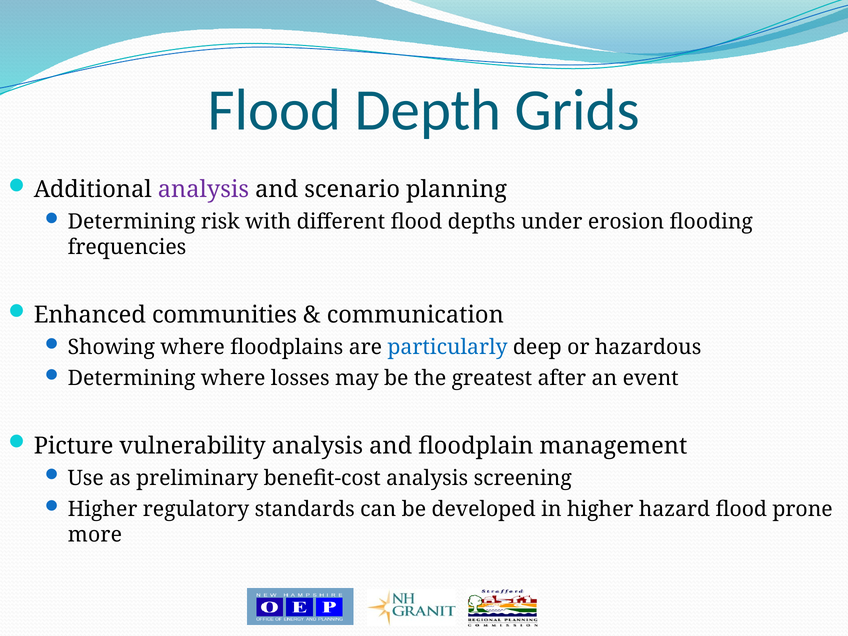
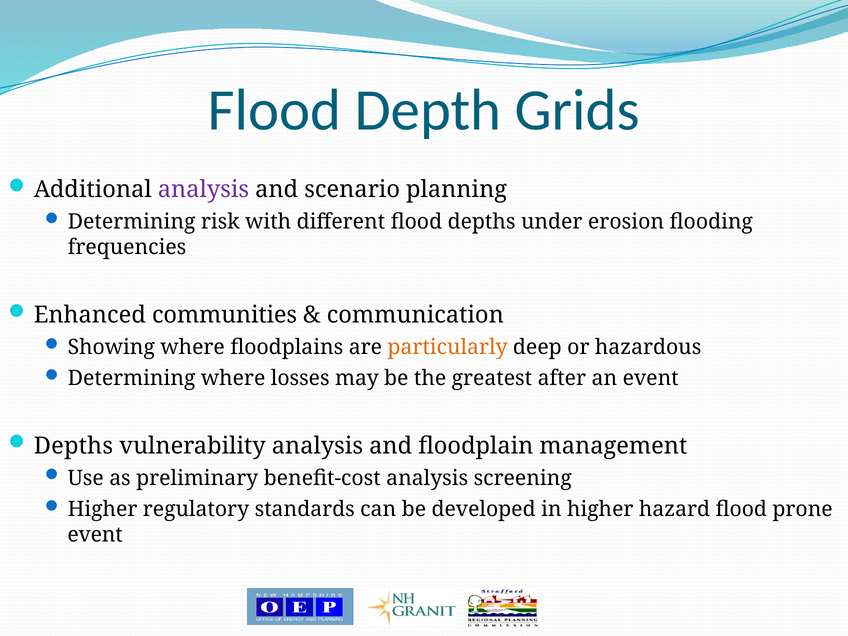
particularly colour: blue -> orange (448, 347)
Picture: Picture -> Depths (73, 446)
more: more -> event (95, 535)
